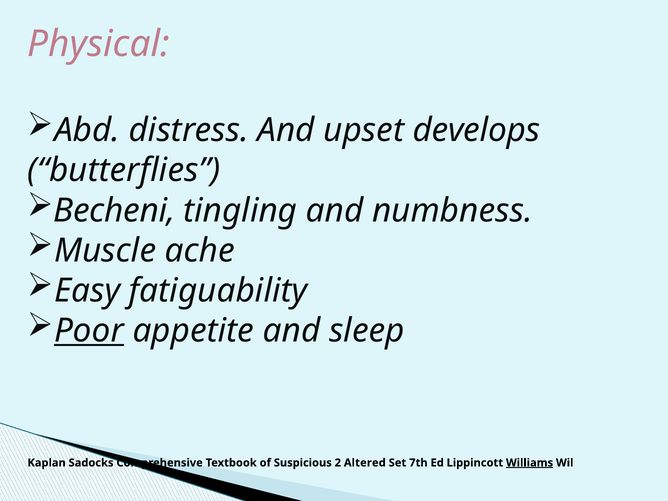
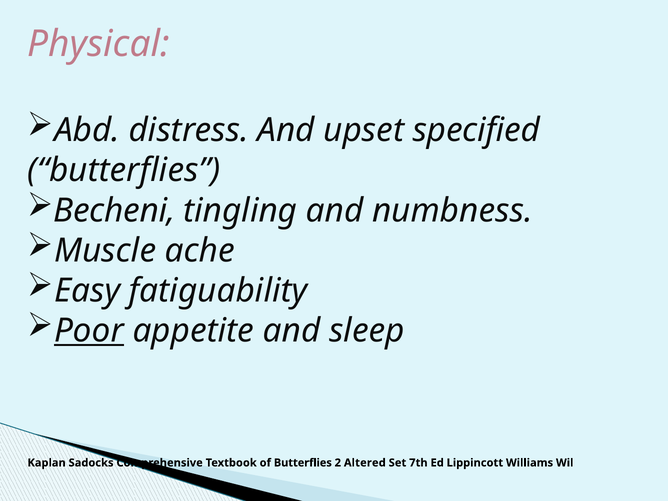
develops: develops -> specified (476, 130)
of Suspicious: Suspicious -> Butterflies (303, 463)
Williams underline: present -> none (530, 463)
